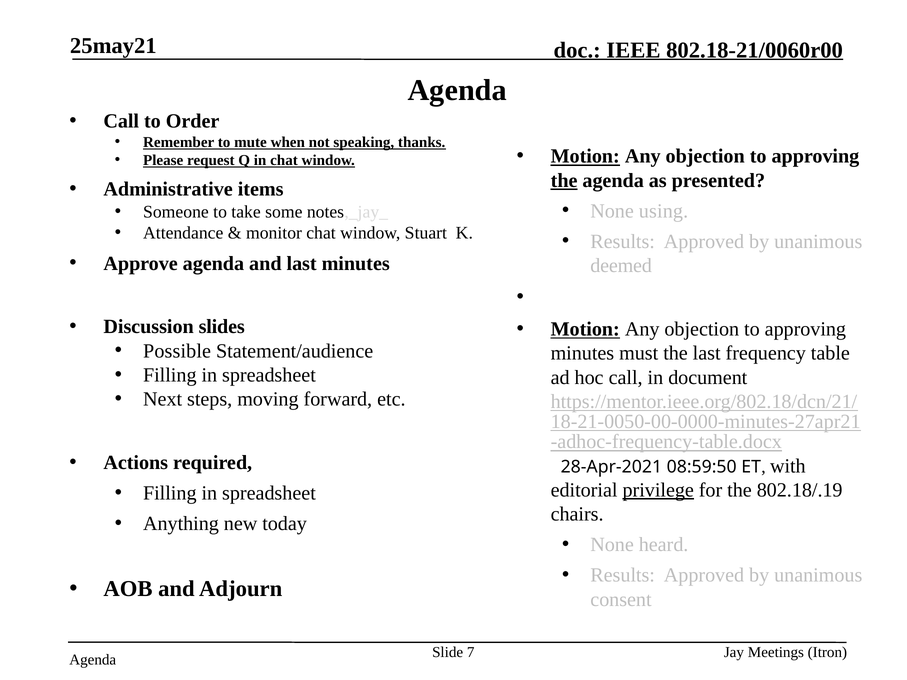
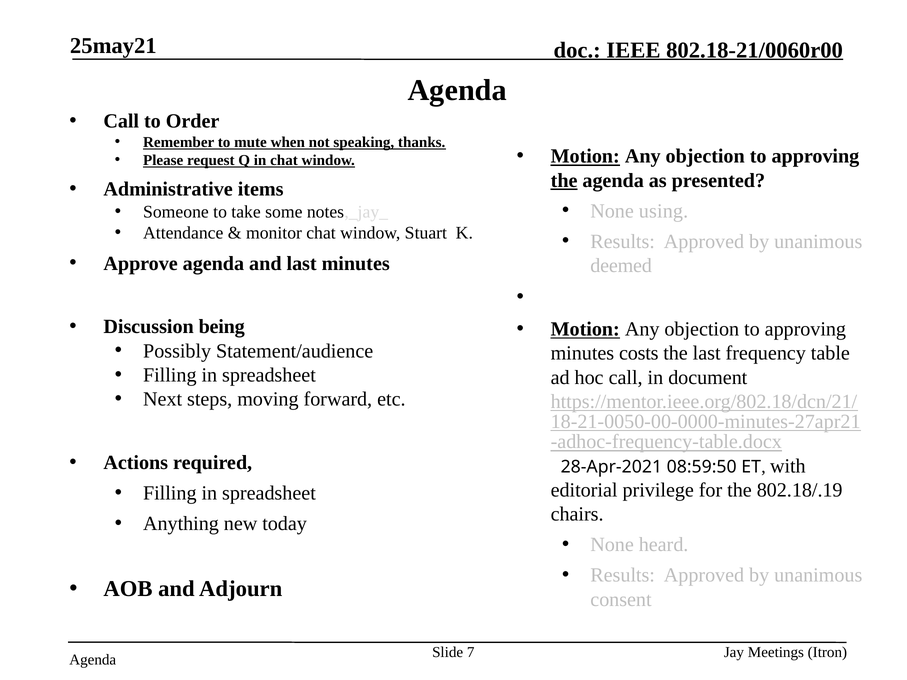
slides: slides -> being (222, 327)
Possible: Possible -> Possibly (177, 351)
must: must -> costs (639, 353)
privilege underline: present -> none (658, 490)
